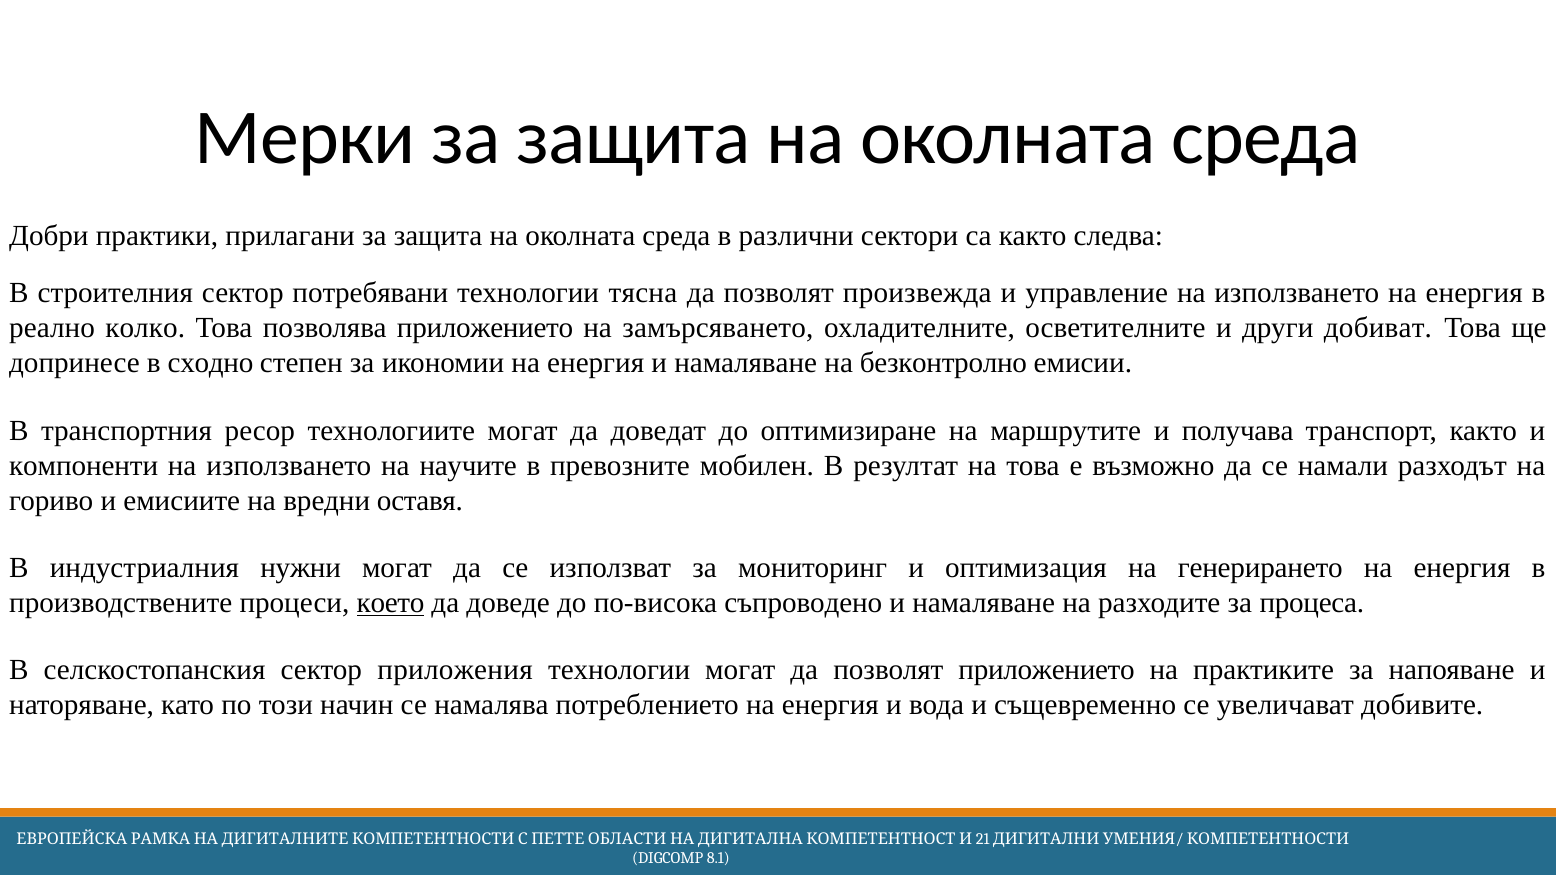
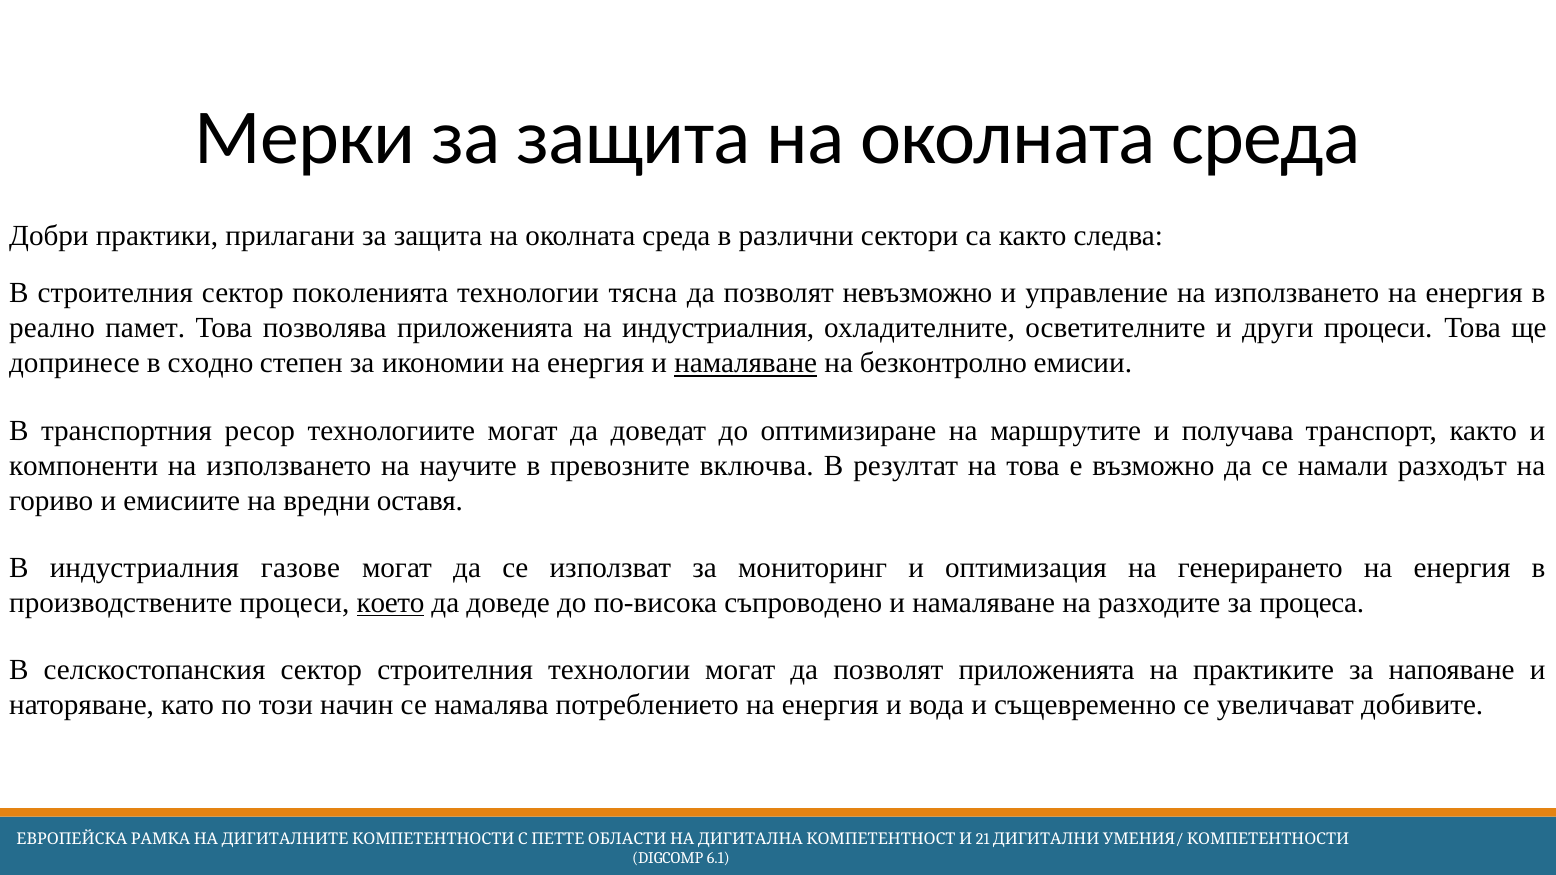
потребявани: потребявани -> поколенията (370, 293)
произвежда: произвежда -> невъзможно (917, 293)
колко: колко -> памет (145, 328)
позволява приложението: приложението -> приложенията (485, 328)
на замърсяването: замърсяването -> индустриалния (718, 328)
други добиват: добиват -> процеси (1378, 328)
намаляване underline: none -> present (746, 363)
мобилен: мобилен -> включва (757, 466)
нужни: нужни -> газове (300, 568)
сектор приложения: приложения -> строителния (455, 671)
позволят приложението: приложението -> приложенията (1047, 671)
8.1: 8.1 -> 6.1 (718, 858)
